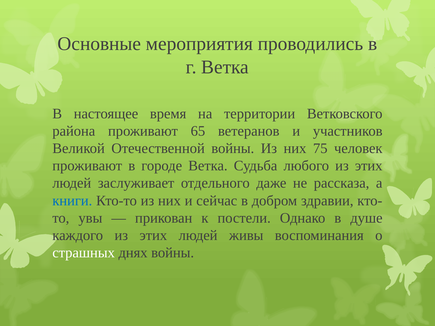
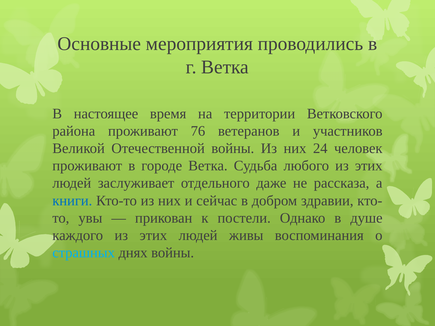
65: 65 -> 76 (198, 131)
75: 75 -> 24 (320, 149)
страшных colour: white -> light blue (84, 253)
